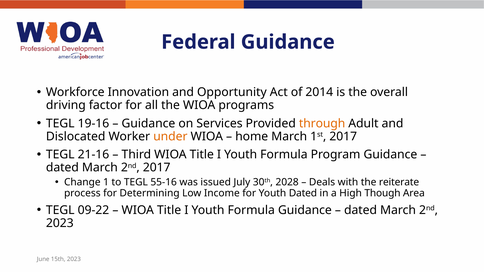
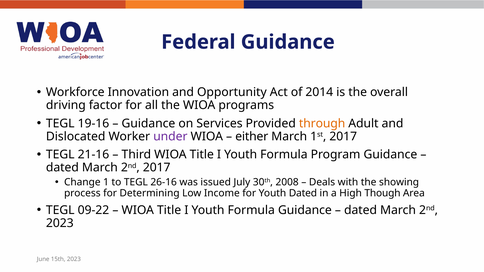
under colour: orange -> purple (170, 137)
home: home -> either (252, 137)
55-16: 55-16 -> 26-16 (164, 182)
2028: 2028 -> 2008 (287, 182)
reiterate: reiterate -> showing (399, 182)
